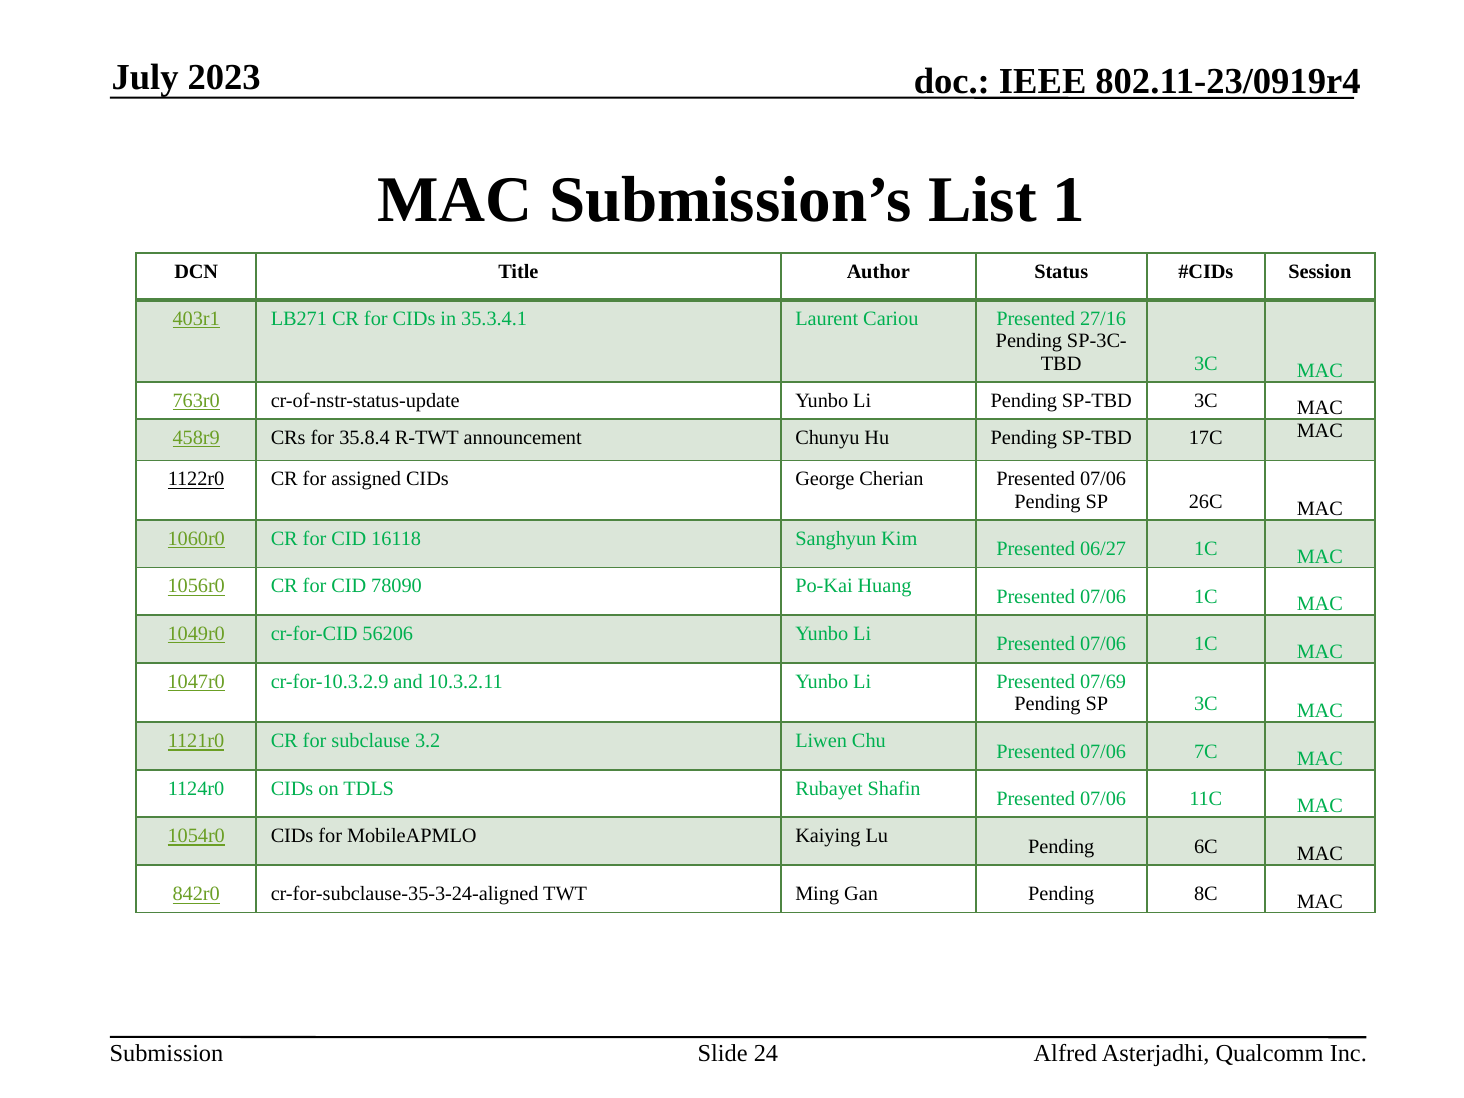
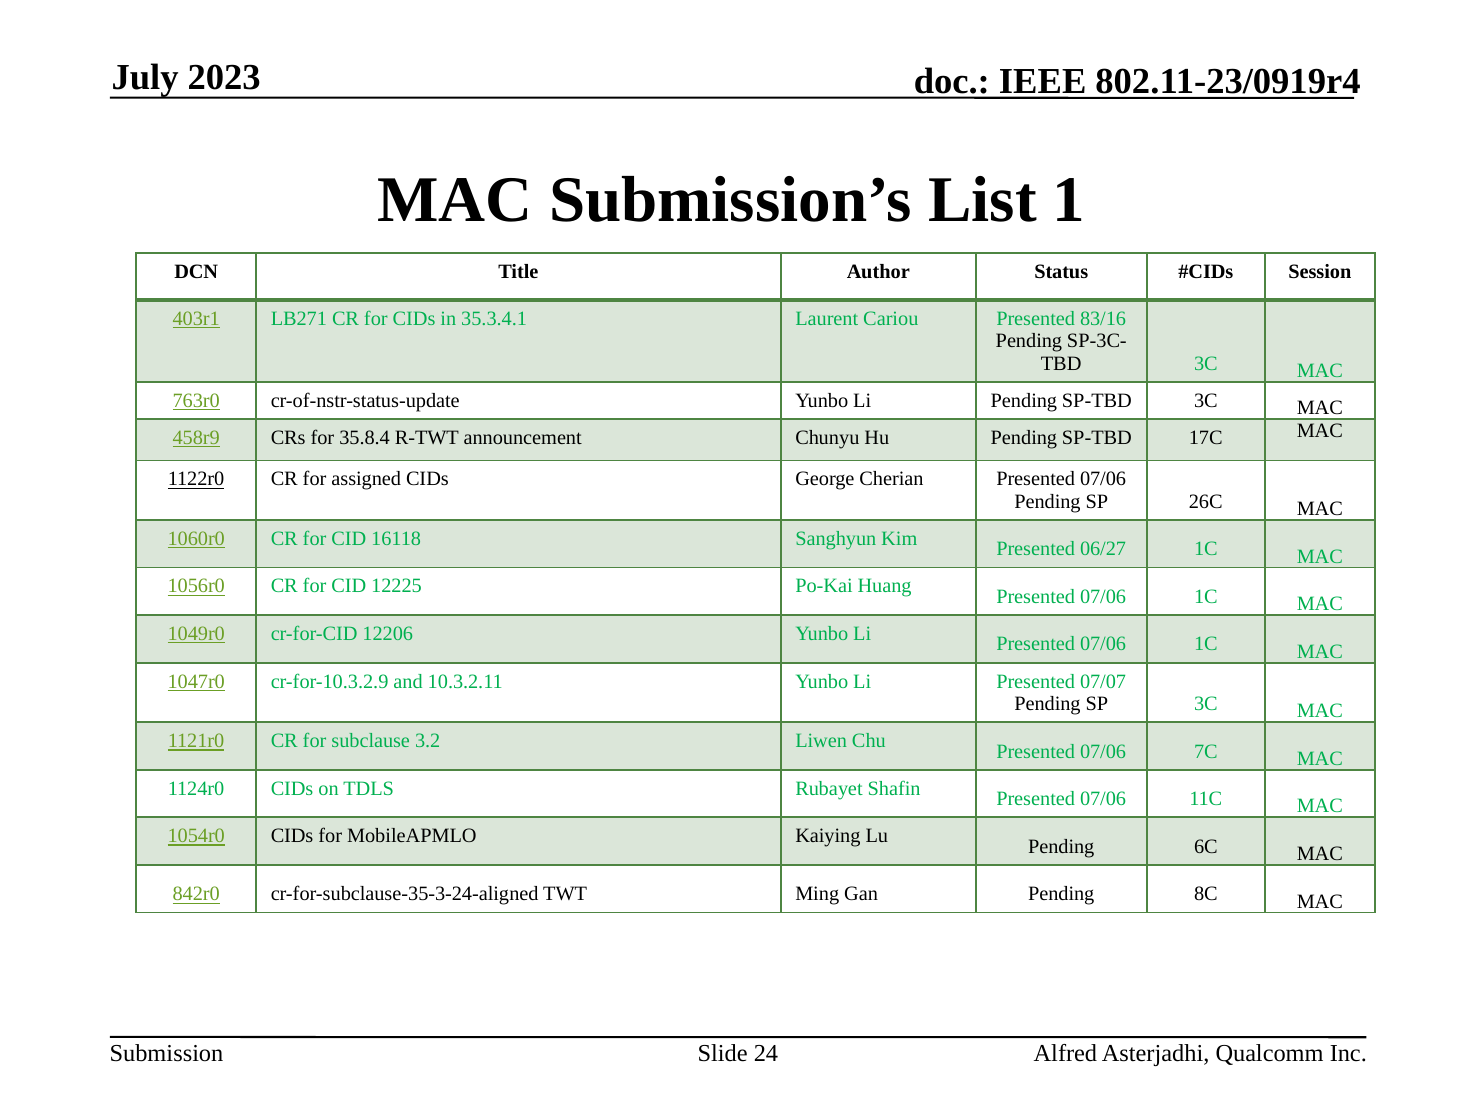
27/16: 27/16 -> 83/16 (1103, 319)
78090: 78090 -> 12225 (397, 586)
56206: 56206 -> 12206 (388, 634)
07/69: 07/69 -> 07/07 (1103, 681)
